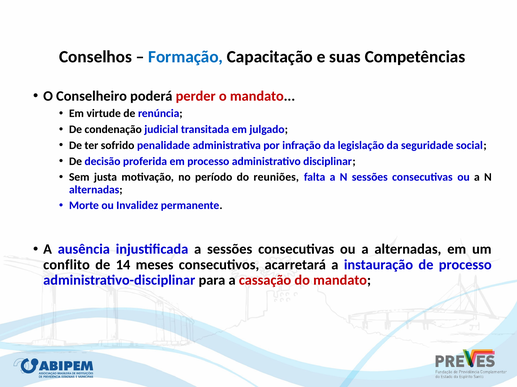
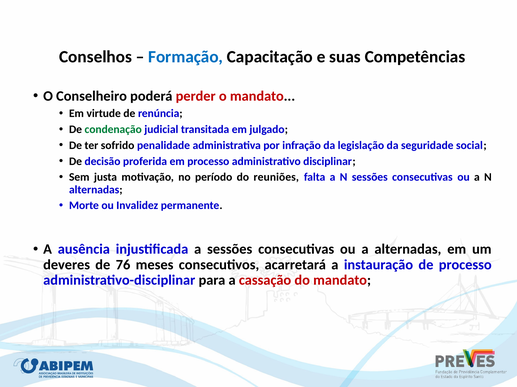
condenação colour: black -> green (113, 130)
conflito: conflito -> deveres (67, 265)
14: 14 -> 76 (123, 265)
